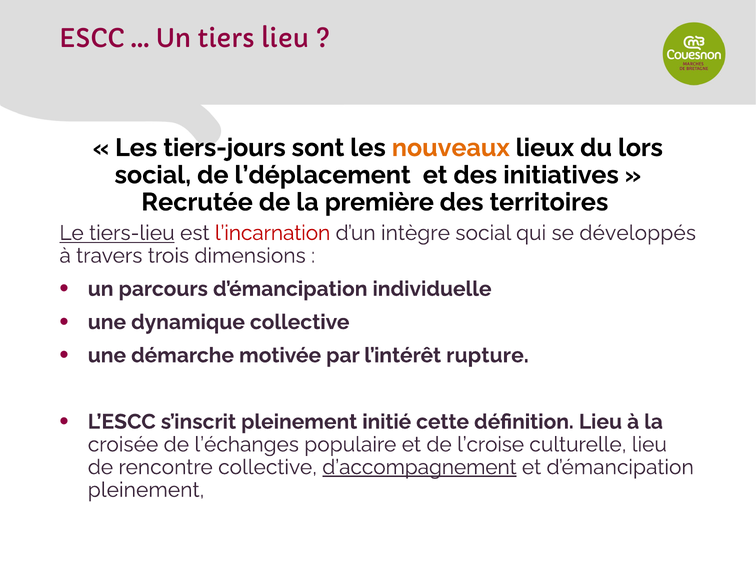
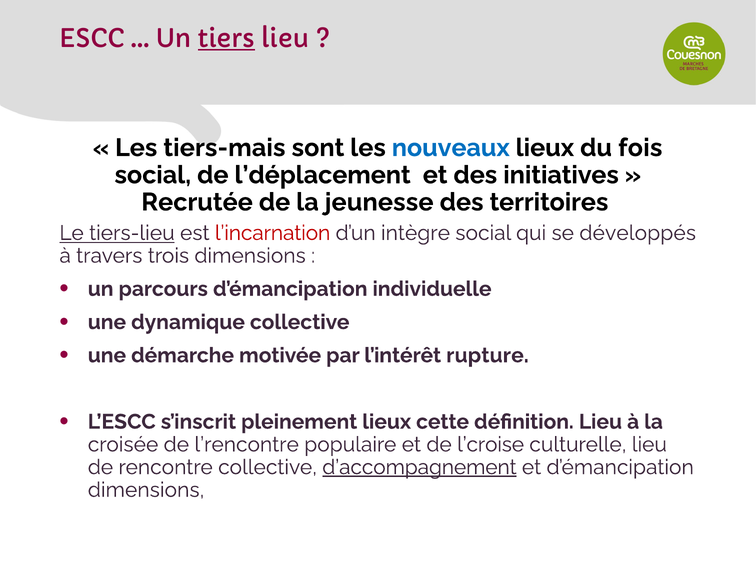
tiers underline: none -> present (226, 39)
tiers-jours: tiers-jours -> tiers-mais (224, 148)
nouveaux colour: orange -> blue (451, 148)
lors: lors -> fois (640, 148)
première: première -> jeunesse (379, 202)
pleinement initié: initié -> lieux (387, 422)
l’échanges: l’échanges -> l’rencontre (247, 444)
pleinement: pleinement -> dimensions (146, 490)
